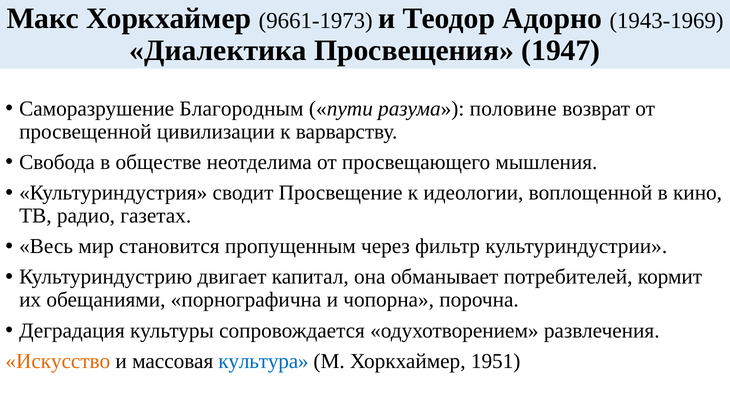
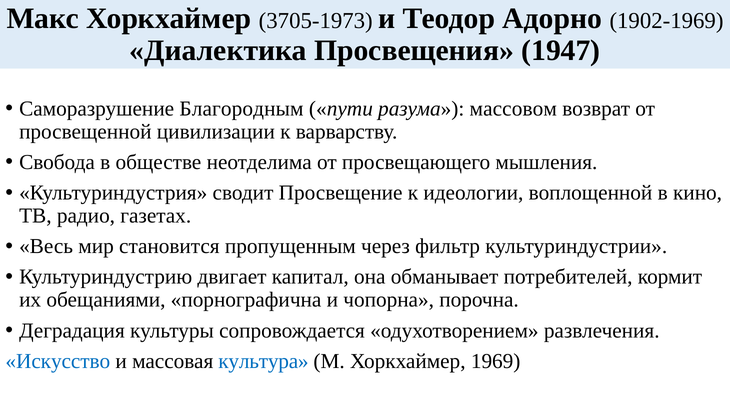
9661-1973: 9661-1973 -> 3705-1973 (316, 21)
1943-1969: 1943-1969 -> 1902-1969 (666, 21)
половине: половине -> массовом (513, 109)
Искусство colour: orange -> blue (58, 362)
1951: 1951 -> 1969 (496, 362)
